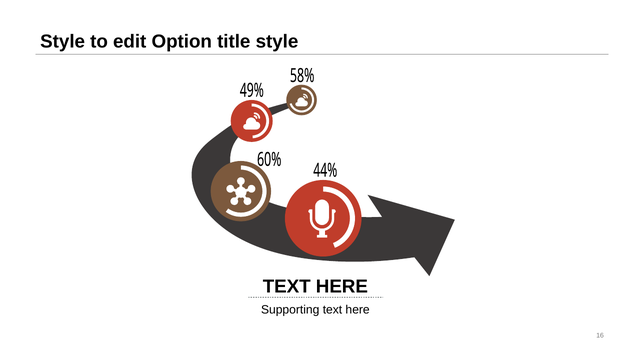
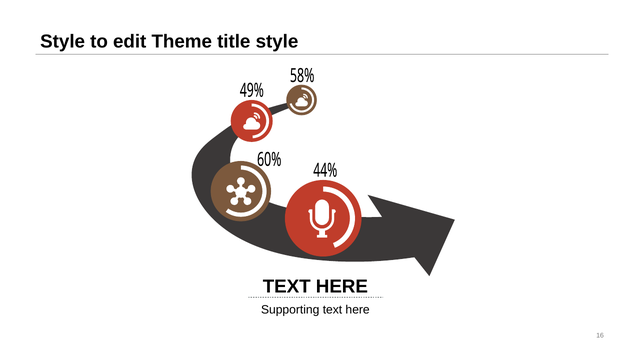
Option: Option -> Theme (182, 42)
